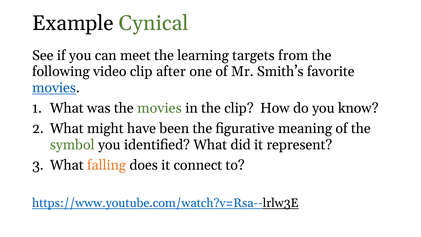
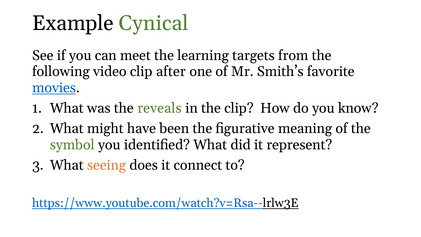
the movies: movies -> reveals (159, 108)
falling: falling -> seeing (107, 165)
